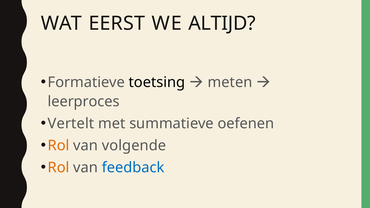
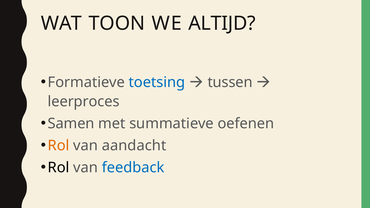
EERST: EERST -> TOON (117, 23)
toetsing colour: black -> blue (157, 82)
meten: meten -> tussen (230, 82)
Vertelt: Vertelt -> Samen (71, 124)
volgende: volgende -> aandacht (134, 146)
Rol colour: orange -> black (59, 168)
